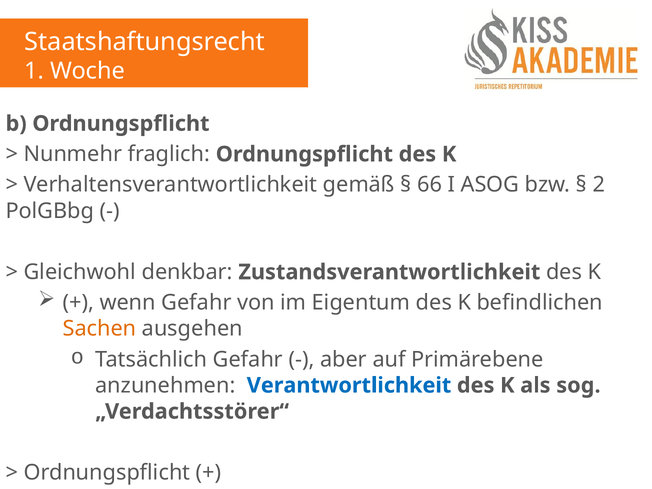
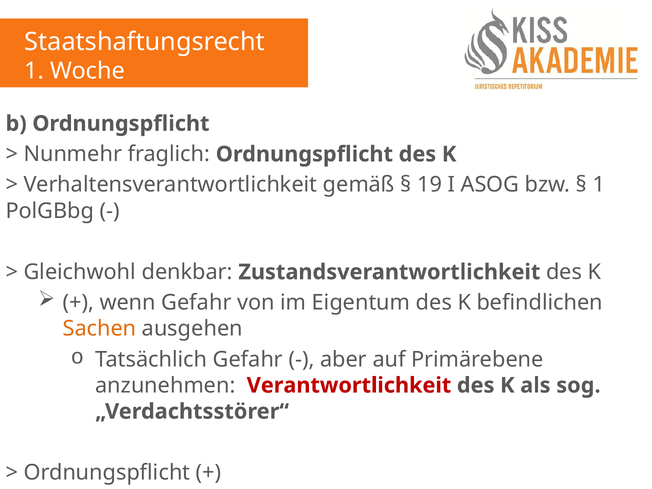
66: 66 -> 19 (430, 185)
2: 2 -> 1 (599, 185)
Verantwortlichkeit colour: blue -> red (349, 385)
